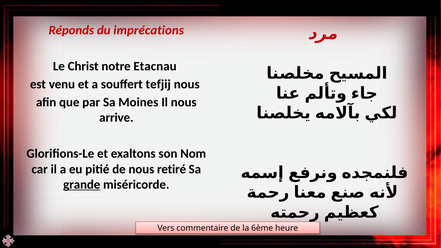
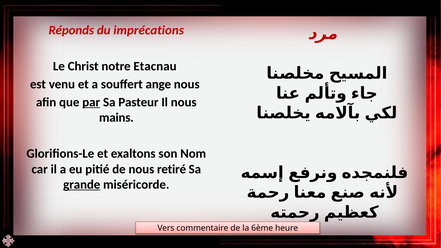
tefjij: tefjij -> ange (158, 84)
par underline: none -> present (91, 102)
Moines: Moines -> Pasteur (138, 102)
arrive: arrive -> mains (116, 118)
